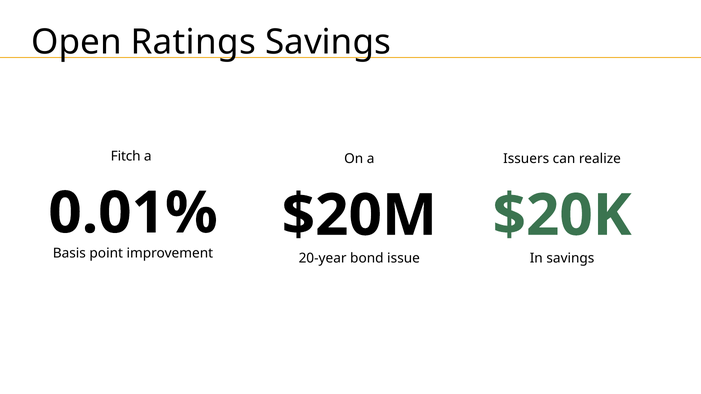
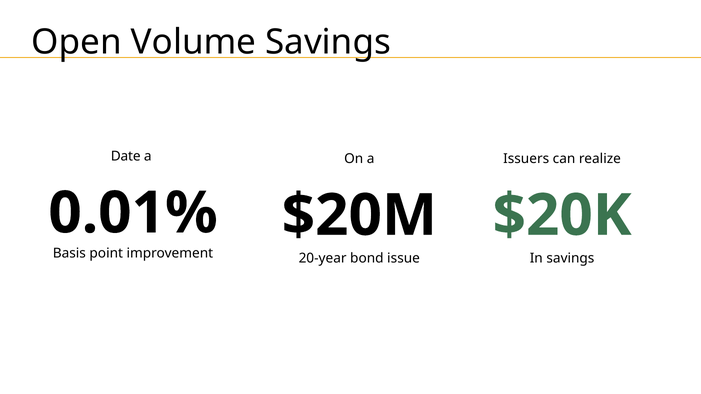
Ratings: Ratings -> Volume (193, 42)
Fitch: Fitch -> Date (126, 156)
